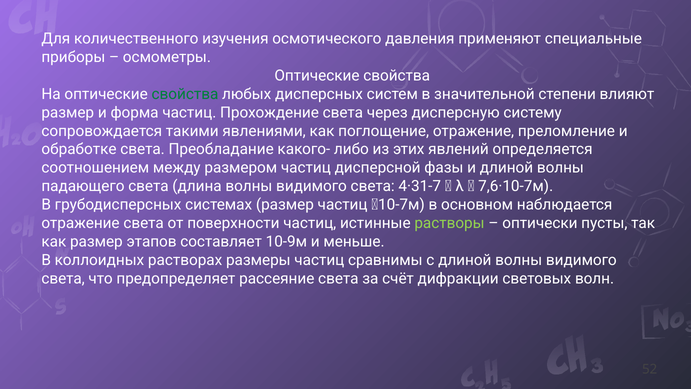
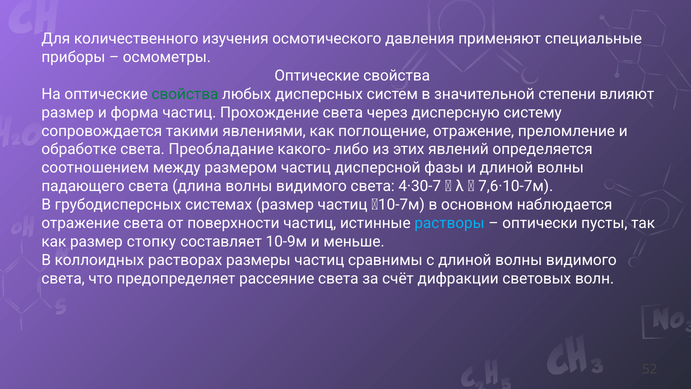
4·31-7: 4·31-7 -> 4·30-7 (420, 186)
растворы colour: light green -> light blue (450, 223)
этапов: этапов -> стопку (151, 241)
